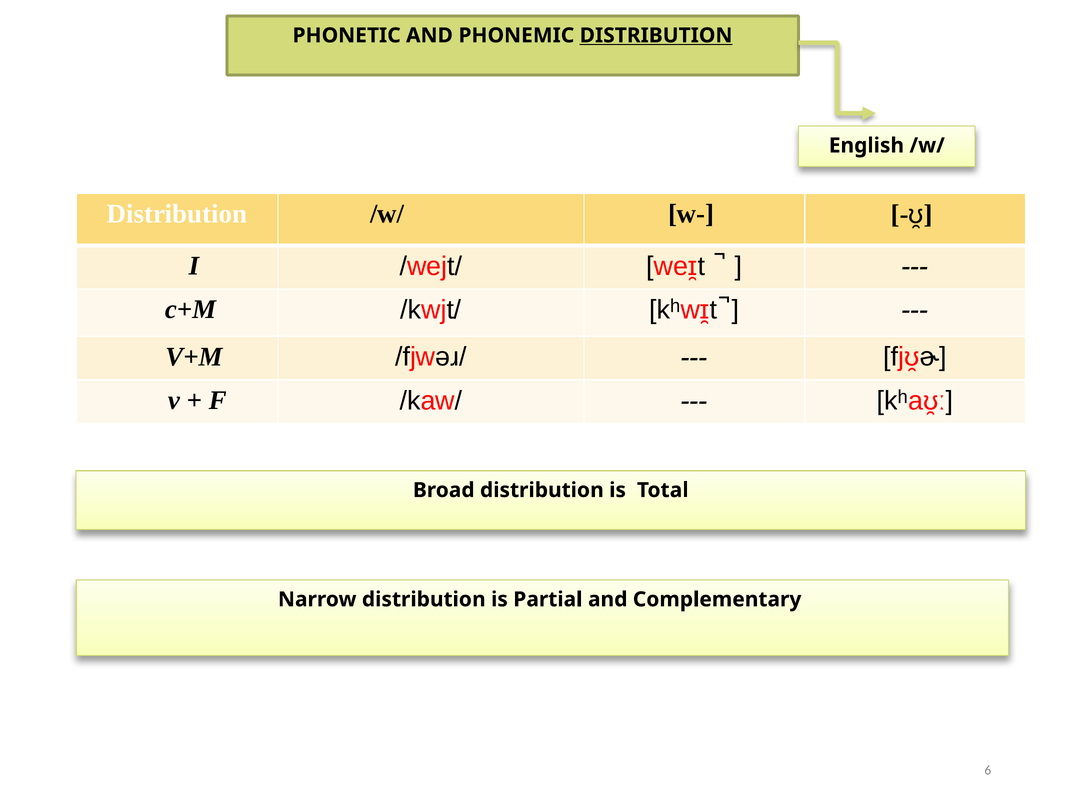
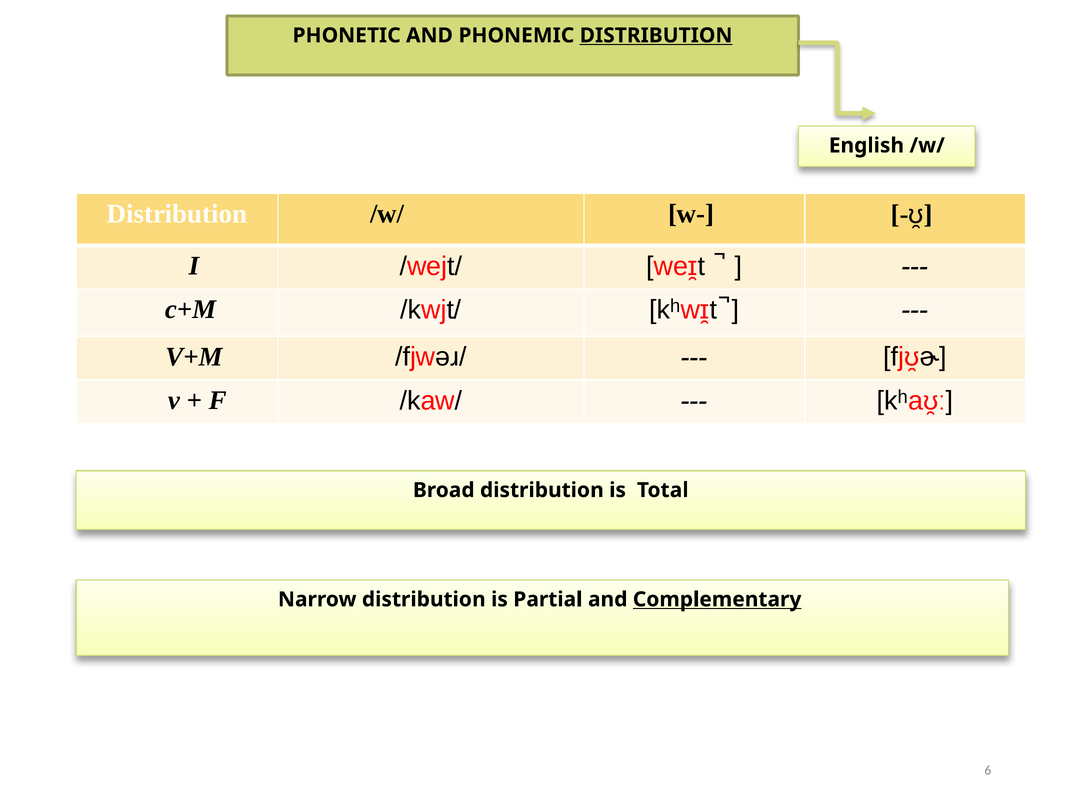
Complementary underline: none -> present (717, 599)
